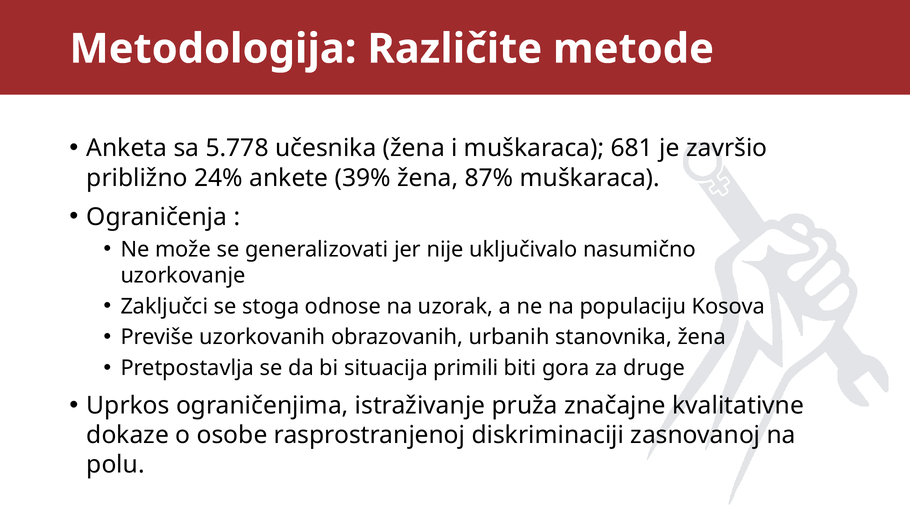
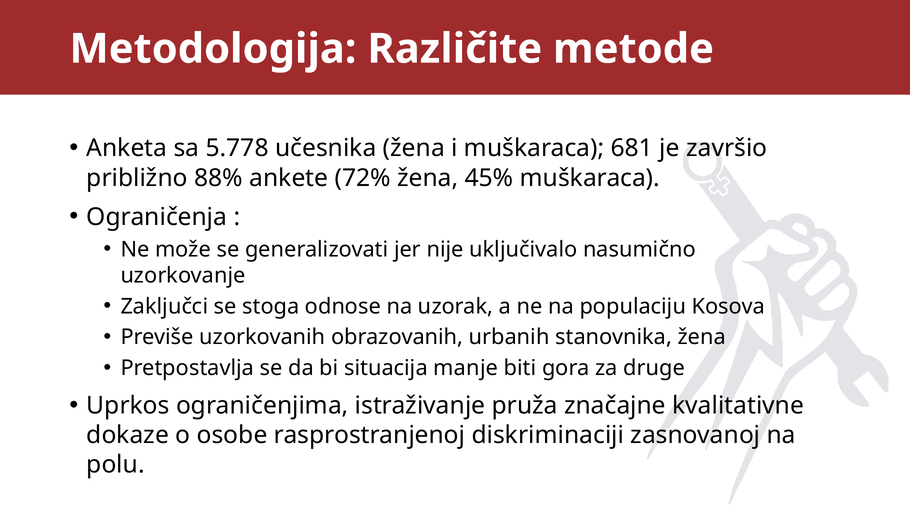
24%: 24% -> 88% (218, 178)
39%: 39% -> 72% (363, 178)
87%: 87% -> 45% (489, 178)
primili: primili -> manje (466, 368)
